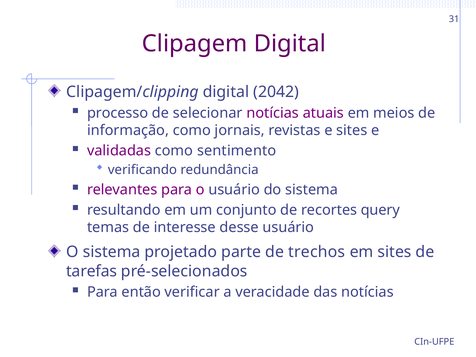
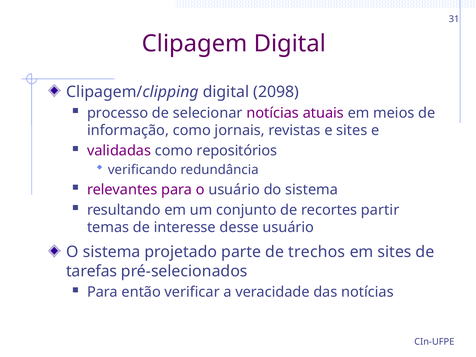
2042: 2042 -> 2098 (276, 92)
sentimento: sentimento -> repositórios (237, 151)
query: query -> partir (380, 210)
